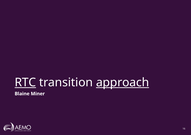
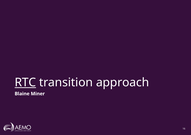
approach underline: present -> none (123, 83)
